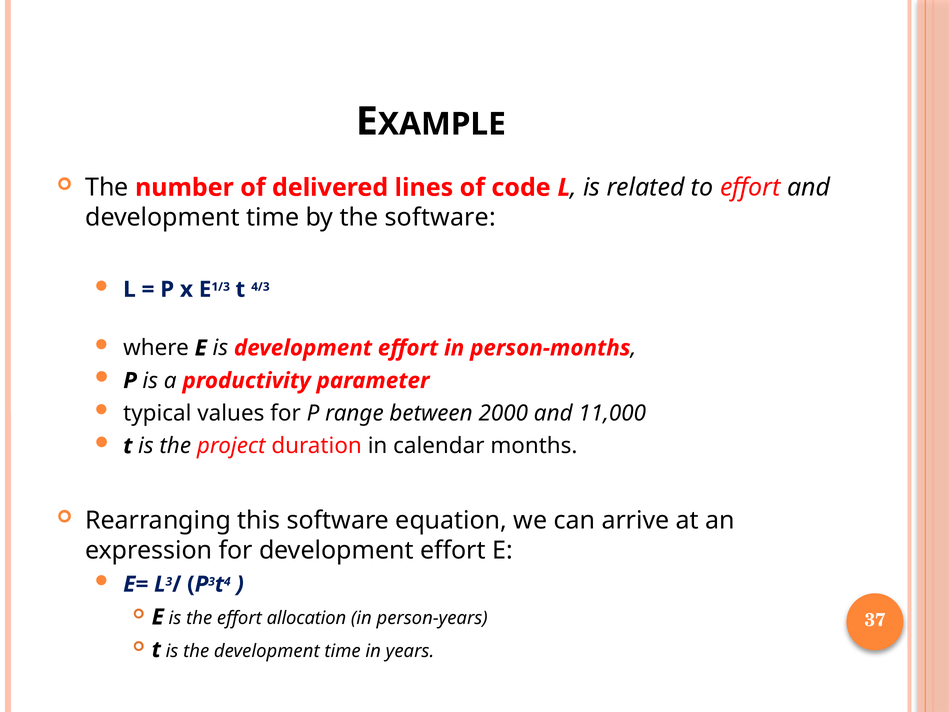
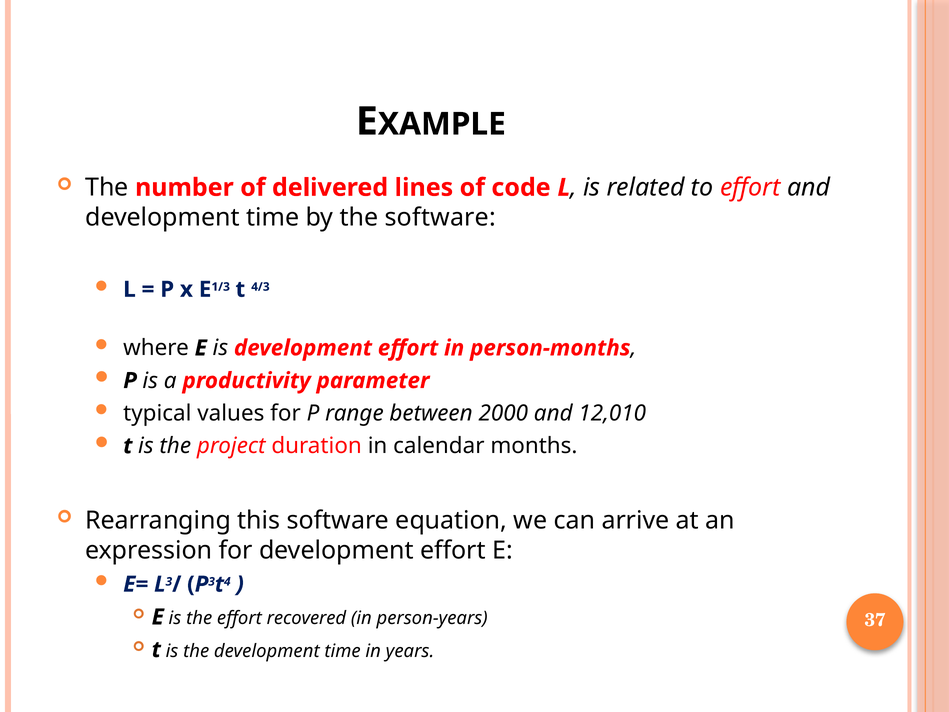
11,000: 11,000 -> 12,010 (612, 413)
allocation: allocation -> recovered (306, 618)
